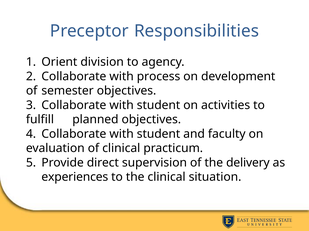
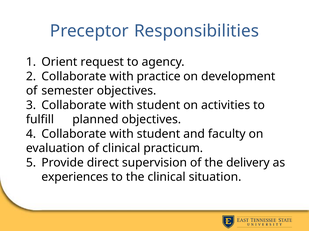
division: division -> request (102, 62)
process: process -> practice (159, 77)
